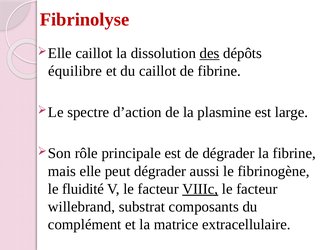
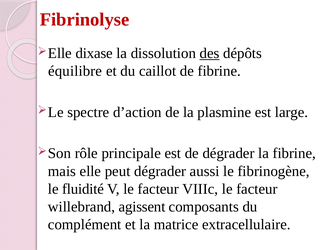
caillot: caillot -> dixase (94, 53)
VIIIc underline: present -> none (200, 189)
substrat: substrat -> agissent (142, 207)
